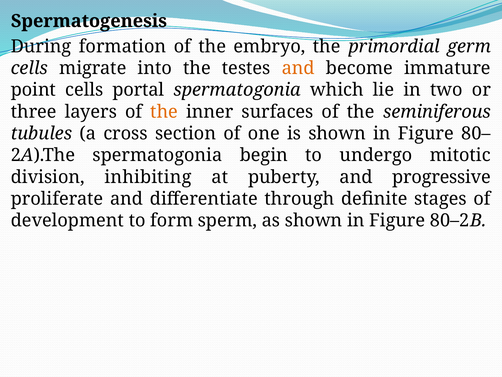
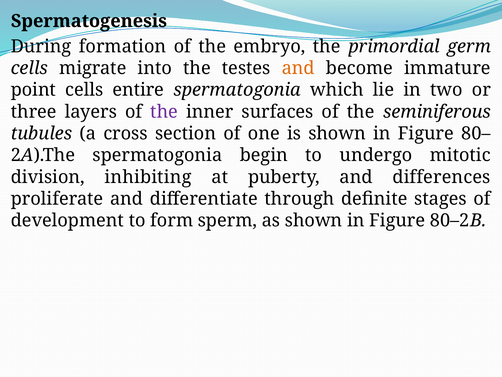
portal: portal -> entire (138, 90)
the colour: orange -> purple (164, 112)
progressive: progressive -> differences (441, 177)
